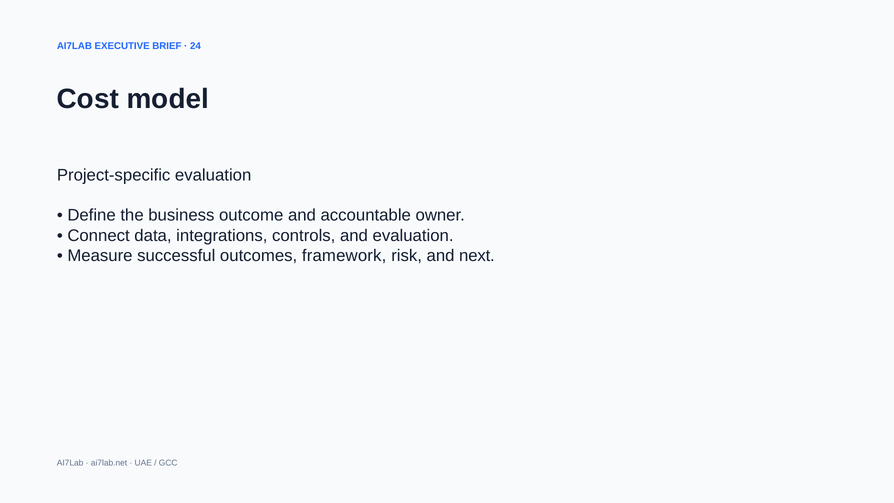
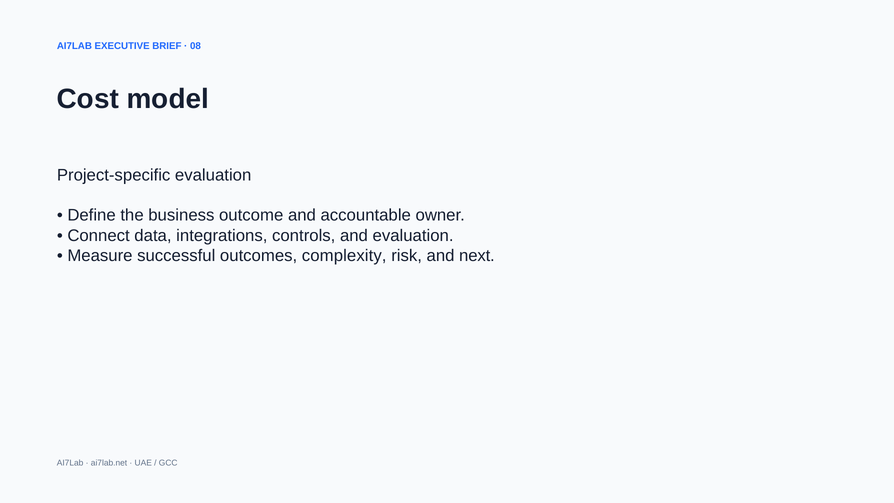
24: 24 -> 08 (195, 46)
framework: framework -> complexity (344, 256)
